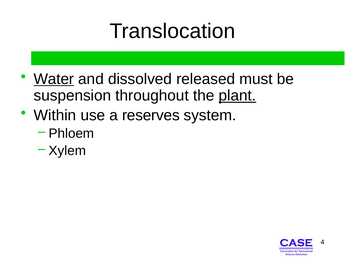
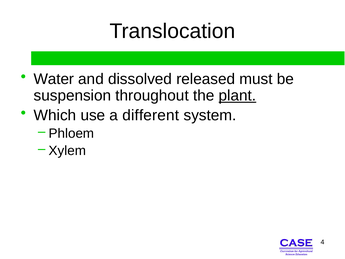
Water underline: present -> none (54, 79)
Within: Within -> Which (55, 115)
reserves: reserves -> different (151, 115)
